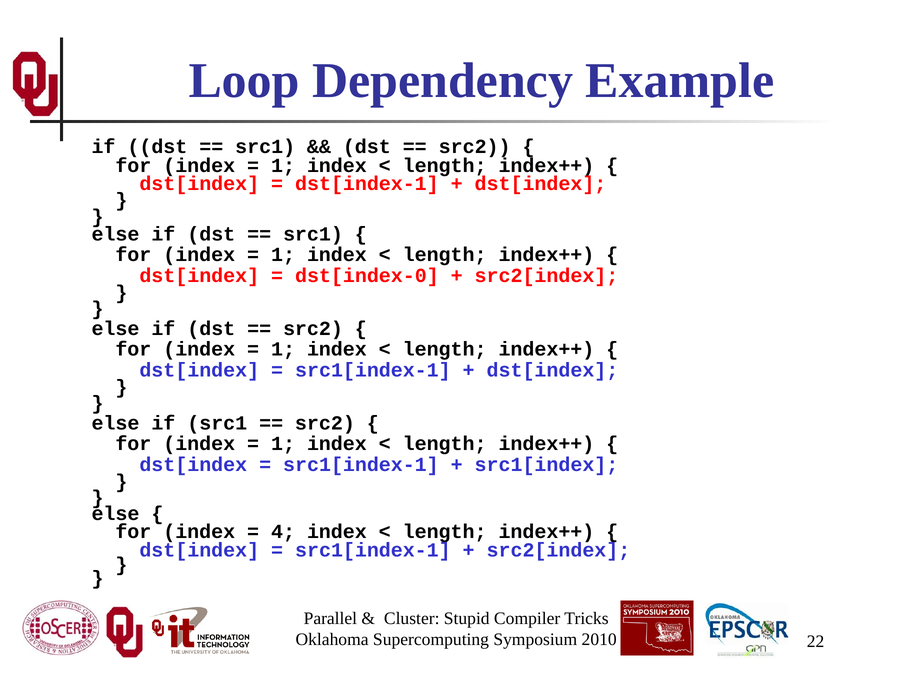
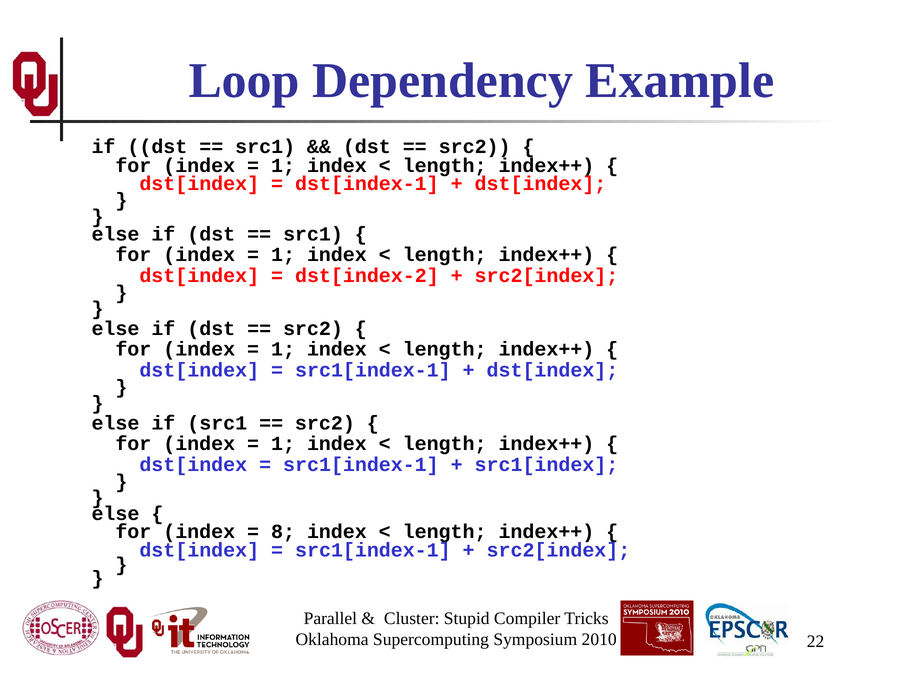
dst[index-0: dst[index-0 -> dst[index-2 (367, 275)
4: 4 -> 8 (283, 532)
